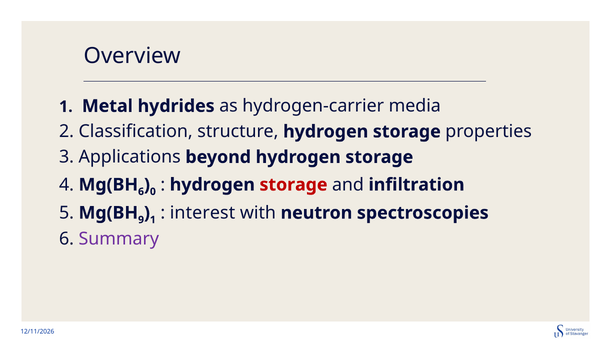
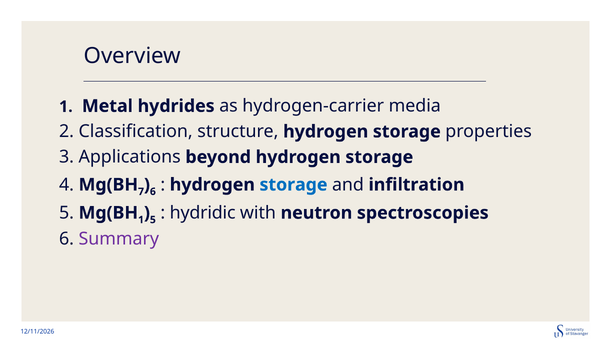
6: 6 -> 7 (141, 192)
0: 0 -> 6 (153, 192)
storage colour: red -> blue (294, 185)
9: 9 -> 1 (141, 220)
1: 1 -> 5 (153, 220)
interest: interest -> hydridic (203, 213)
